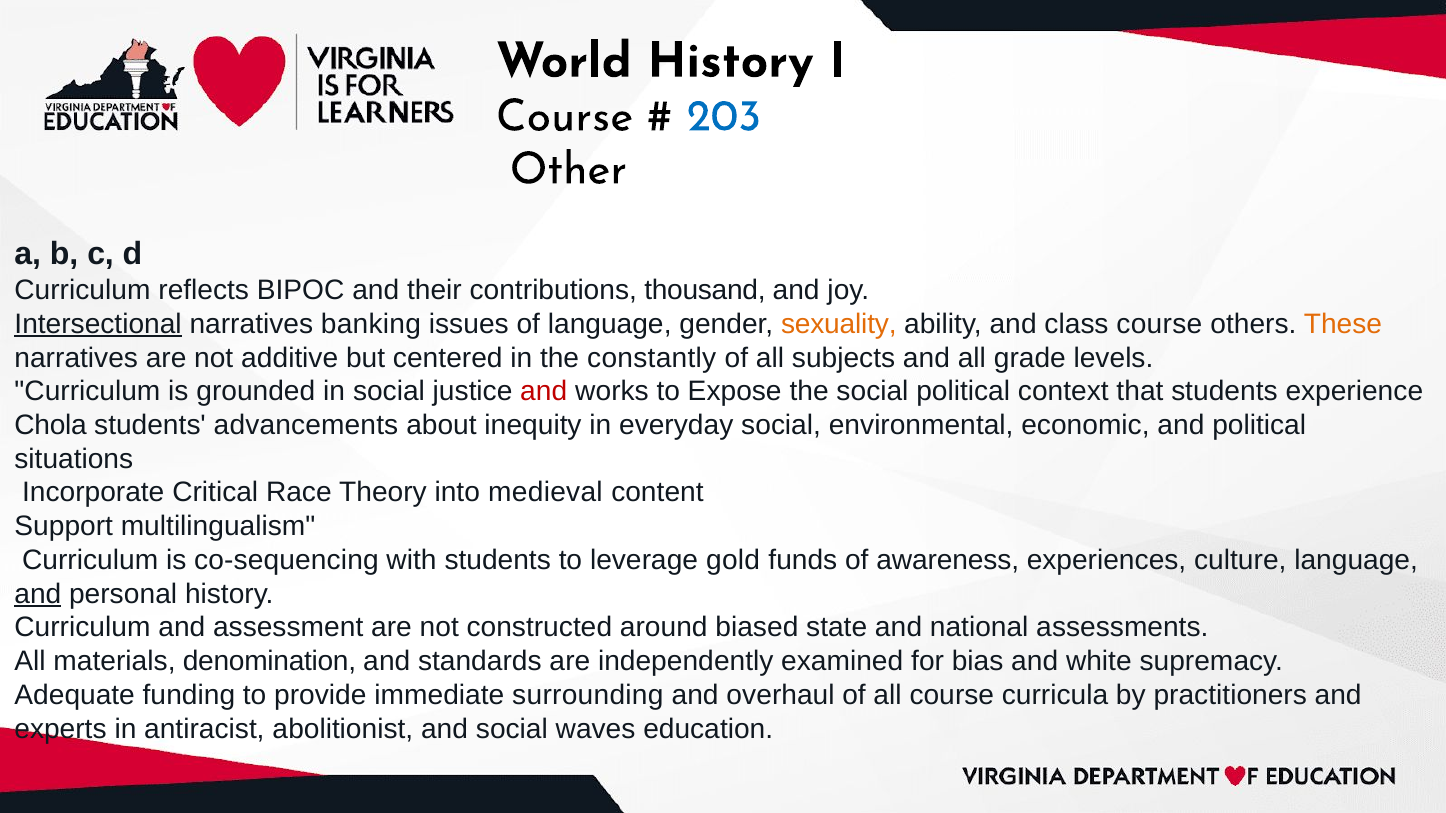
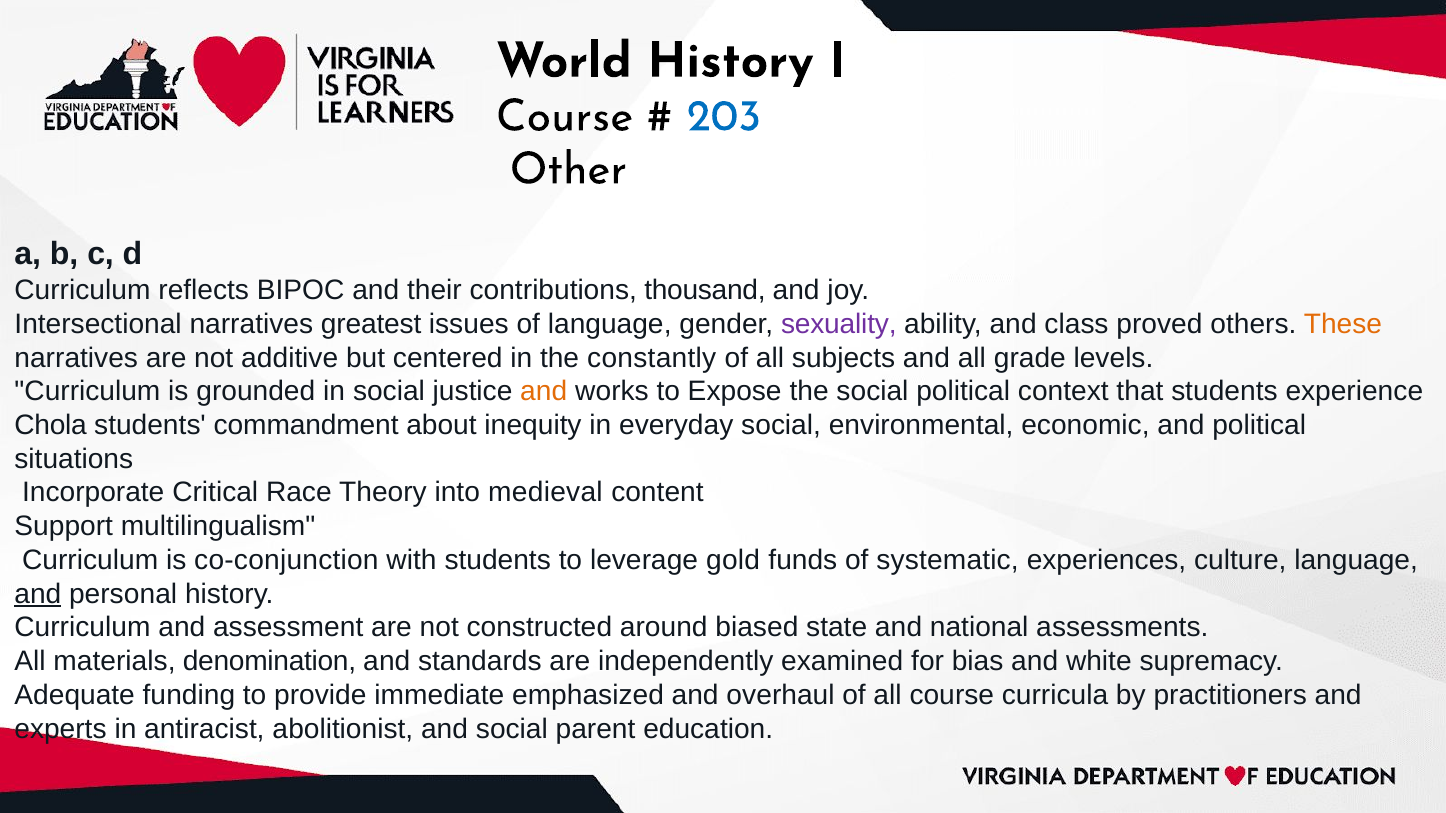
Intersectional underline: present -> none (98, 324)
banking: banking -> greatest (371, 324)
sexuality colour: orange -> purple (839, 324)
class course: course -> proved (1159, 324)
and colour: red -> orange (544, 392)
advancements: advancements -> commandment (306, 425)
co-sequencing: co-sequencing -> co-conjunction (286, 560)
awareness: awareness -> systematic (948, 560)
surrounding: surrounding -> emphasized (588, 696)
waves: waves -> parent (596, 729)
